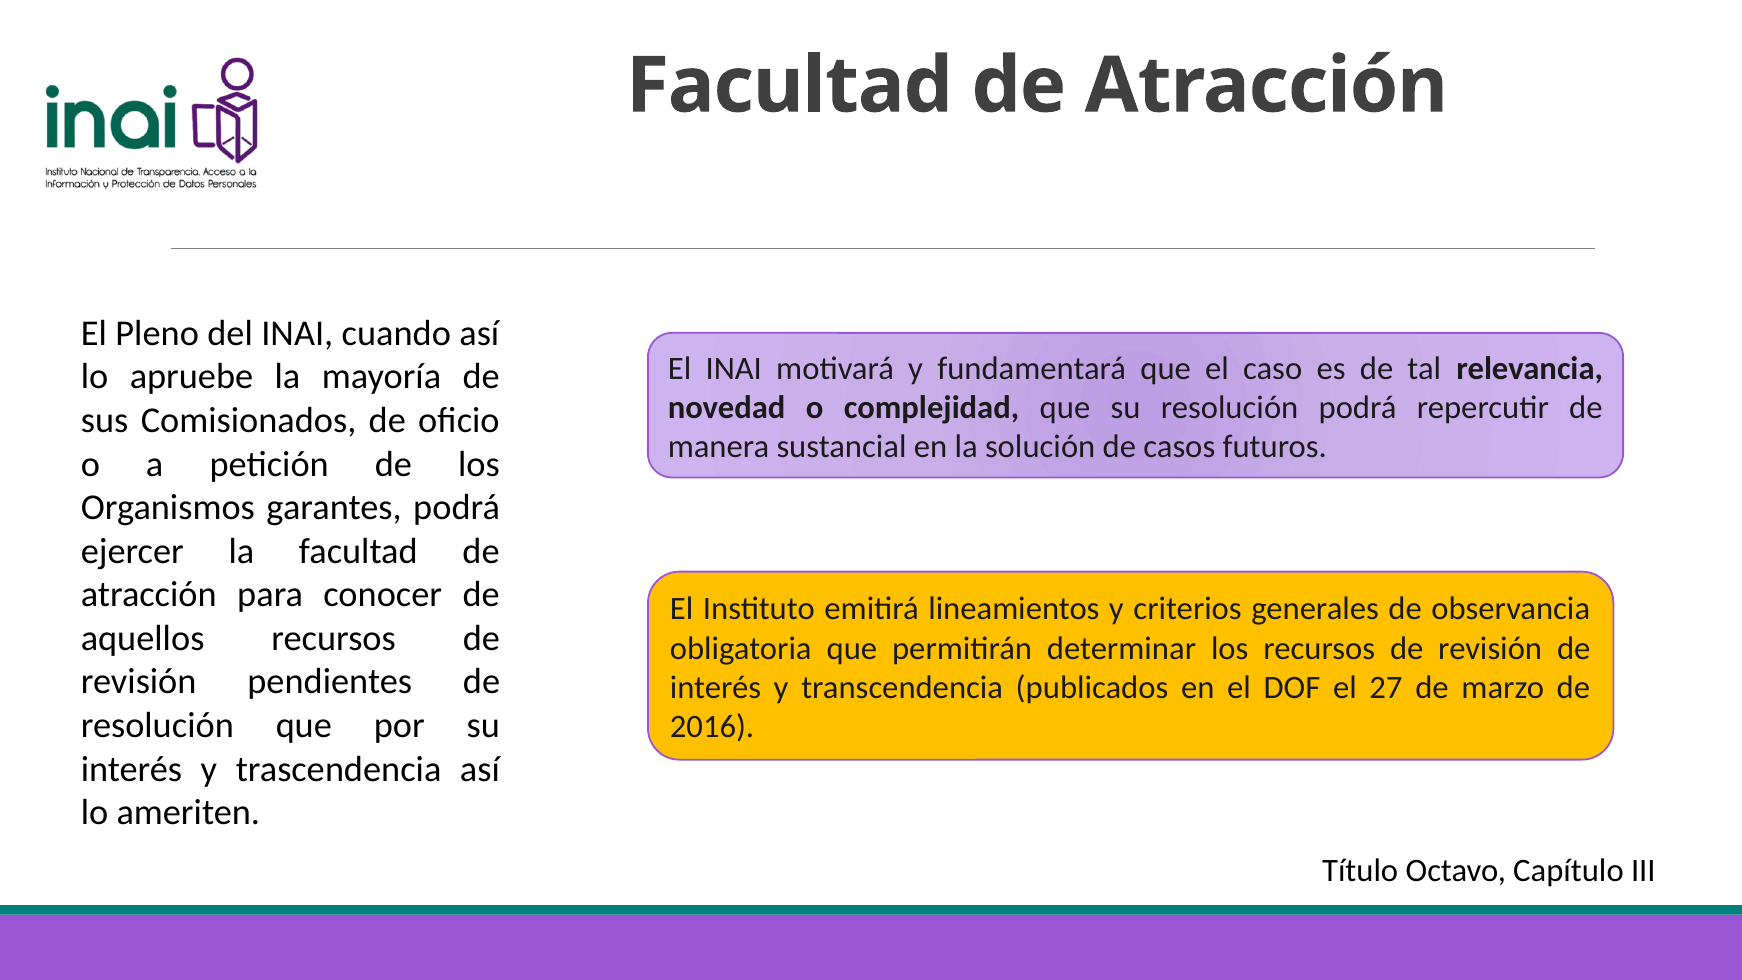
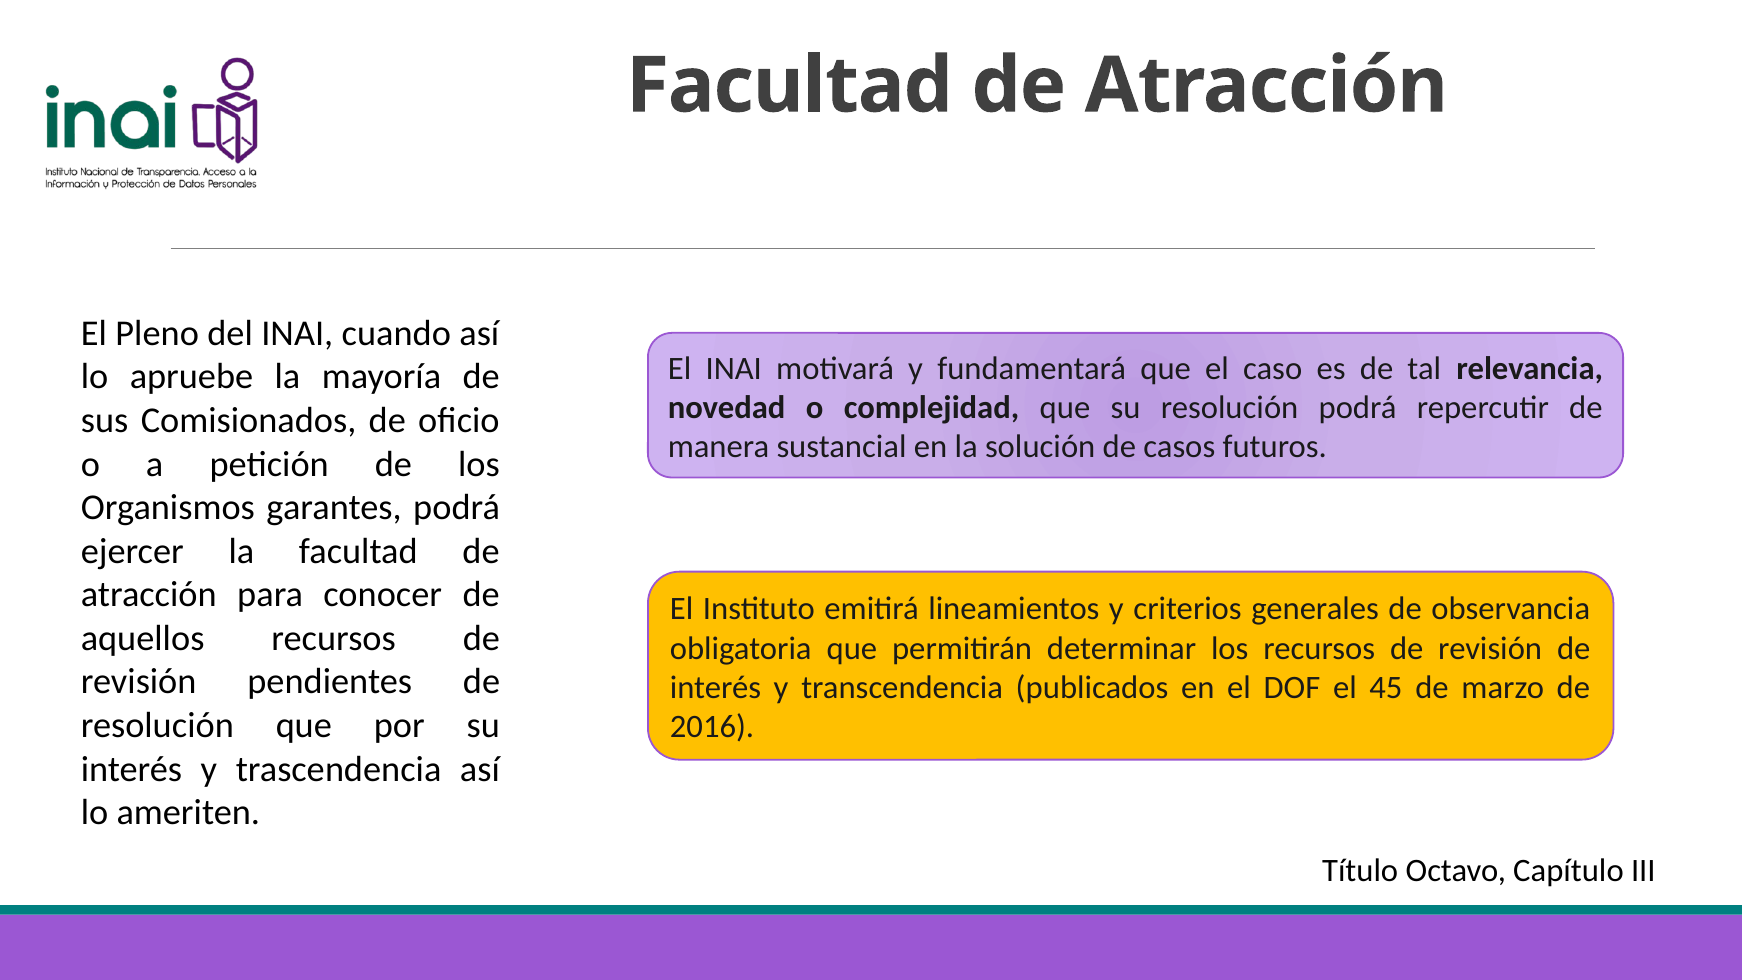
27: 27 -> 45 (1386, 687)
